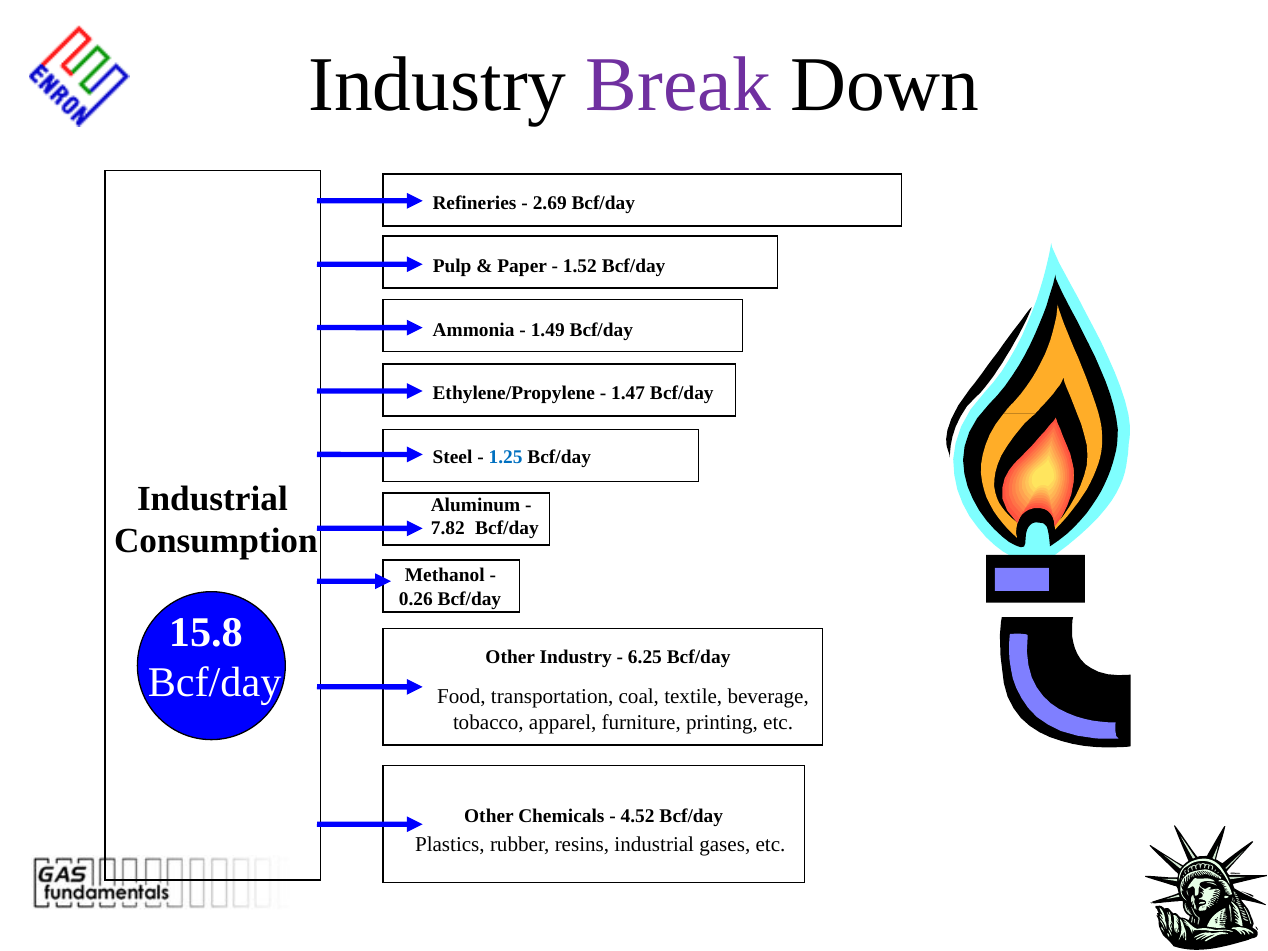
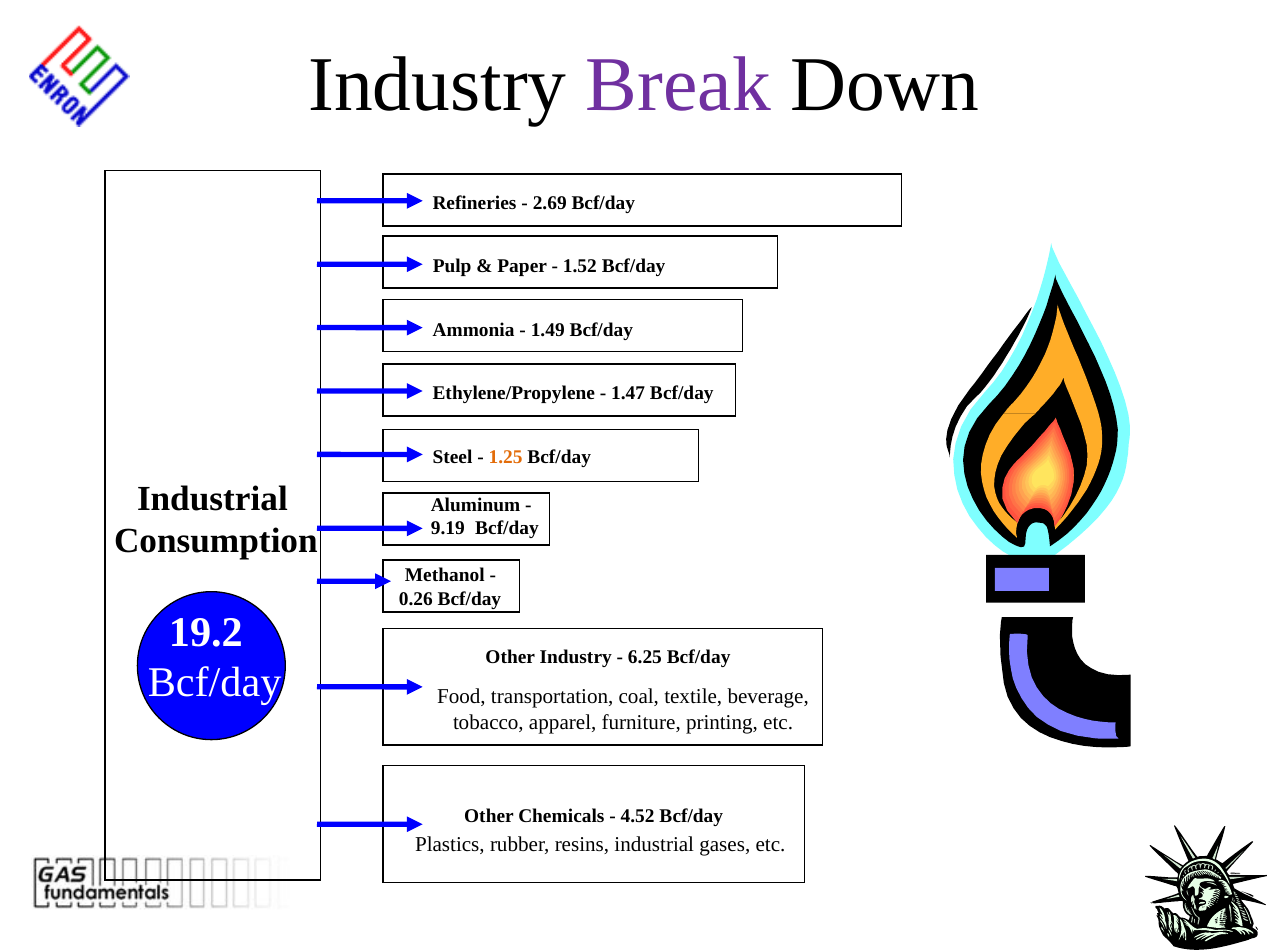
1.25 colour: blue -> orange (506, 457)
7.82: 7.82 -> 9.19 (448, 528)
15.8: 15.8 -> 19.2 (206, 632)
